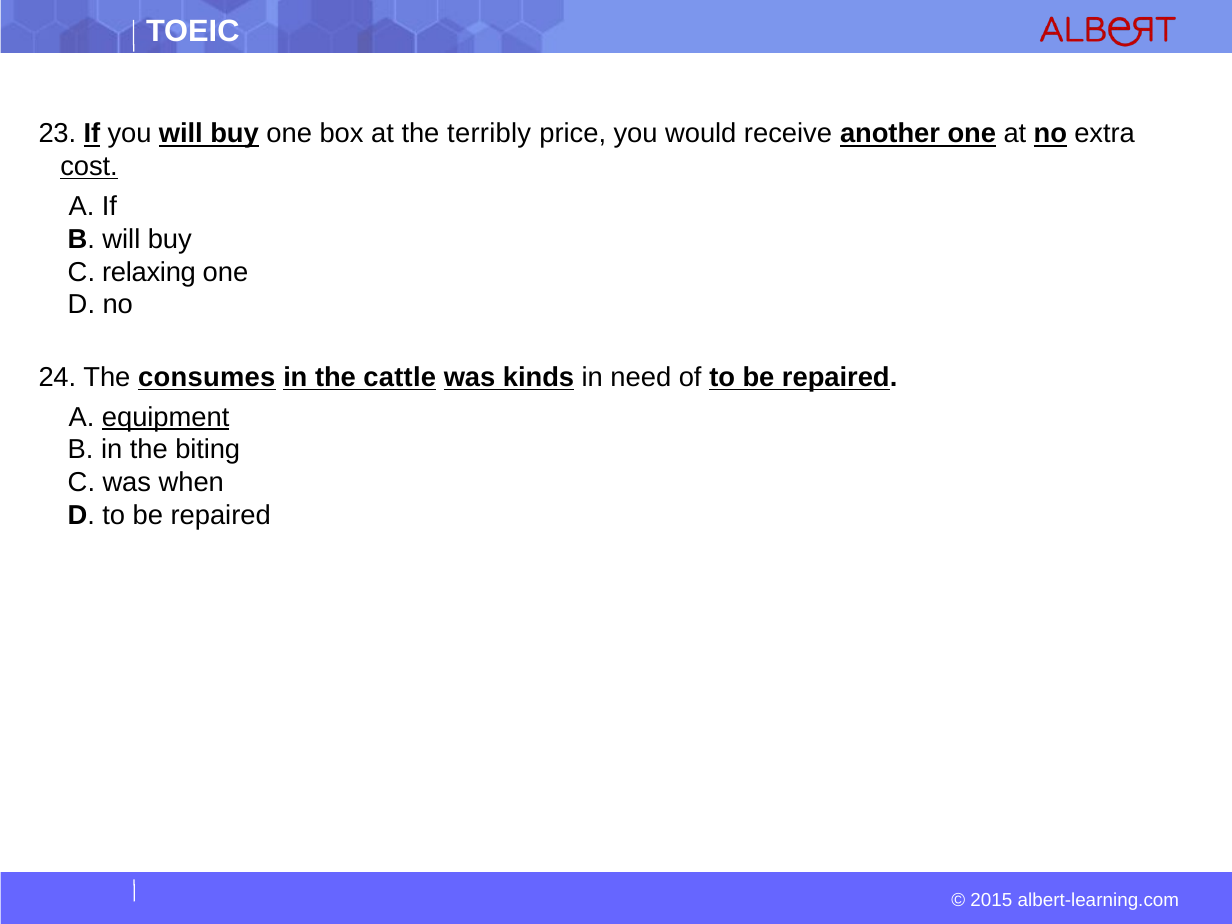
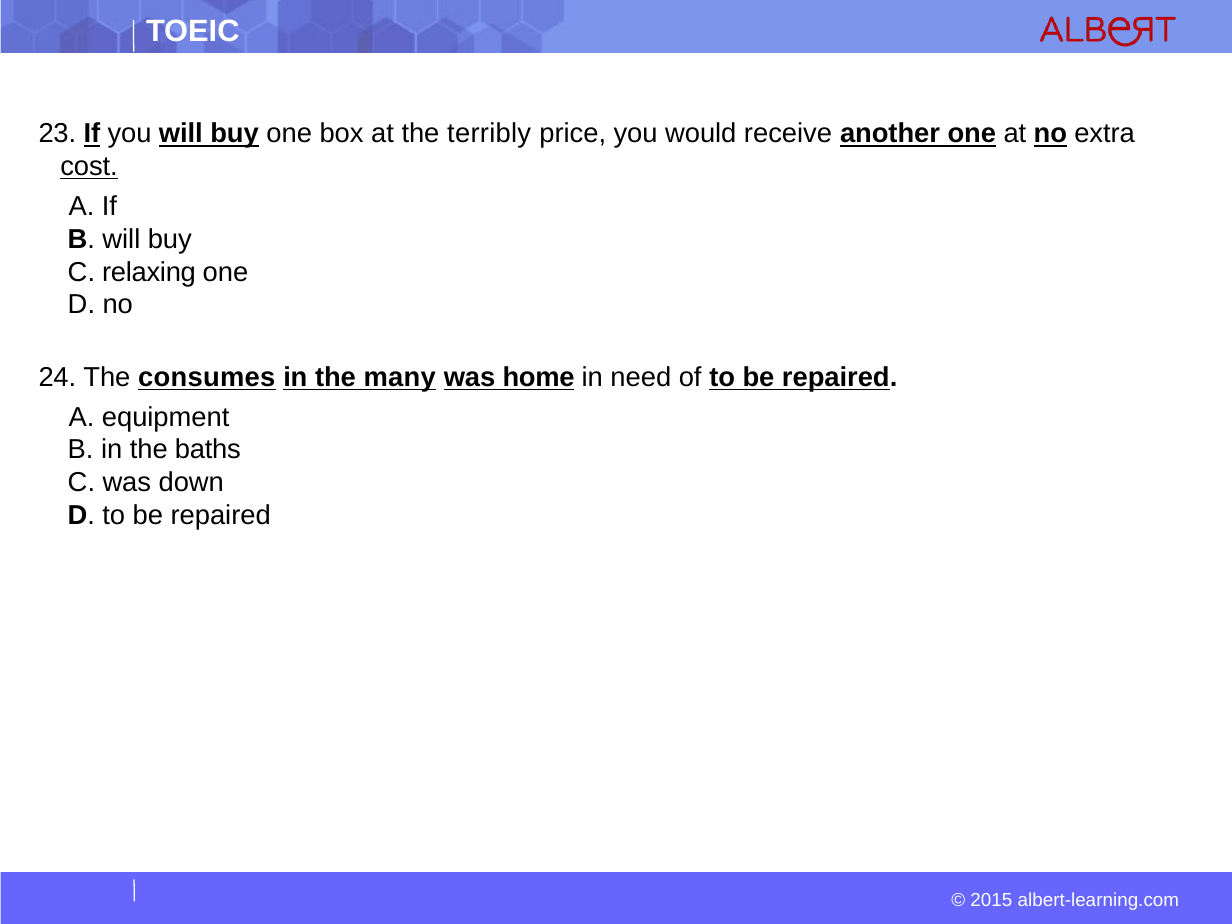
cattle: cattle -> many (400, 377)
kinds: kinds -> home (539, 377)
equipment underline: present -> none (166, 417)
biting: biting -> baths (208, 450)
when: when -> down (191, 483)
